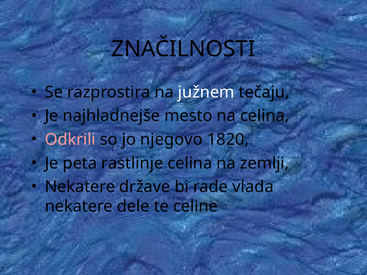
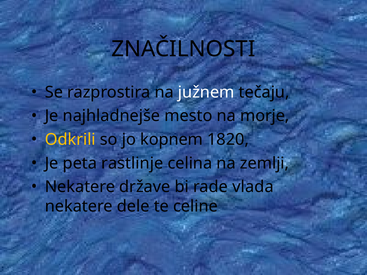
na celina: celina -> morje (265, 116)
Odkrili colour: pink -> yellow (70, 140)
njegovo: njegovo -> kopnem (172, 140)
